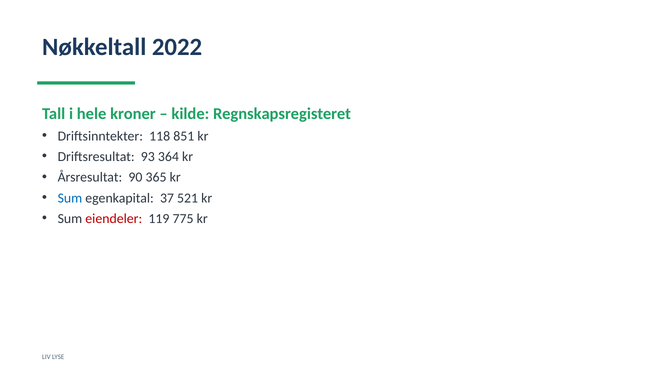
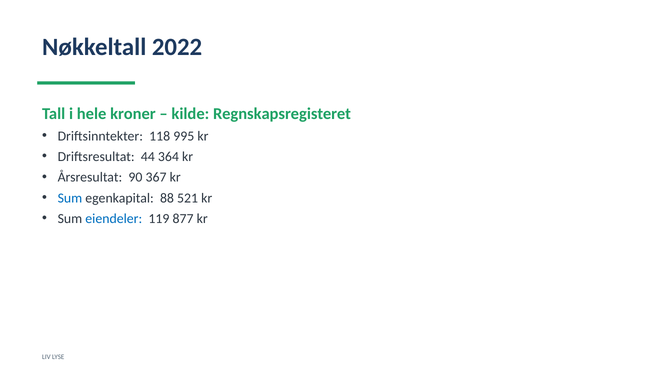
851: 851 -> 995 (184, 136)
93: 93 -> 44 (148, 157)
365: 365 -> 367 (156, 178)
37: 37 -> 88 (167, 198)
eiendeler colour: red -> blue (114, 219)
775: 775 -> 877 (183, 219)
